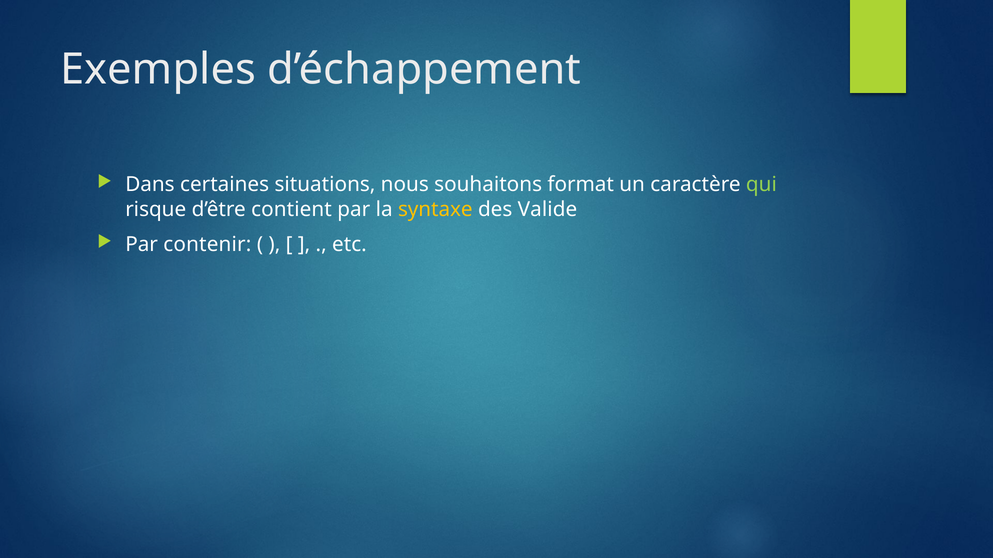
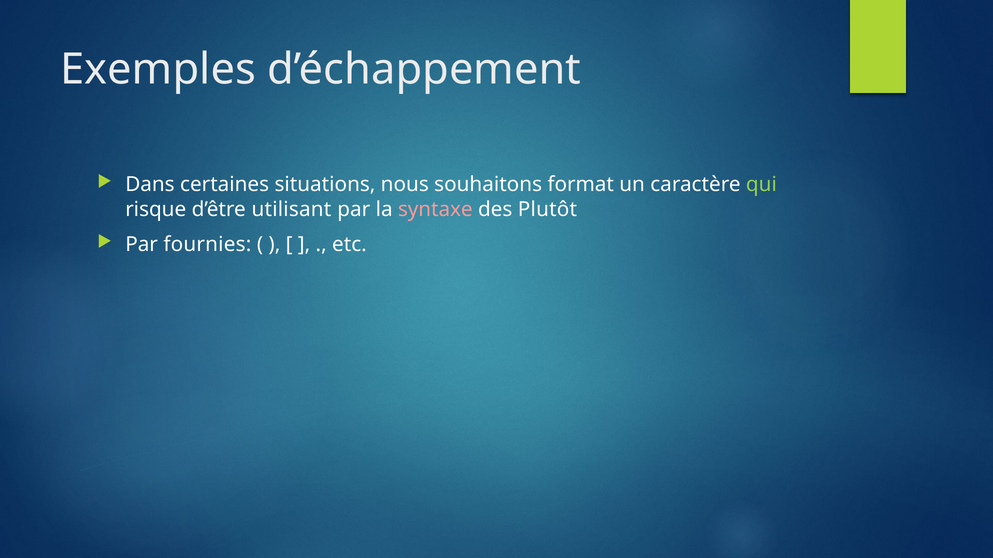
contient: contient -> utilisant (291, 210)
syntaxe colour: yellow -> pink (435, 210)
Valide: Valide -> Plutôt (547, 210)
contenir: contenir -> fournies (207, 245)
